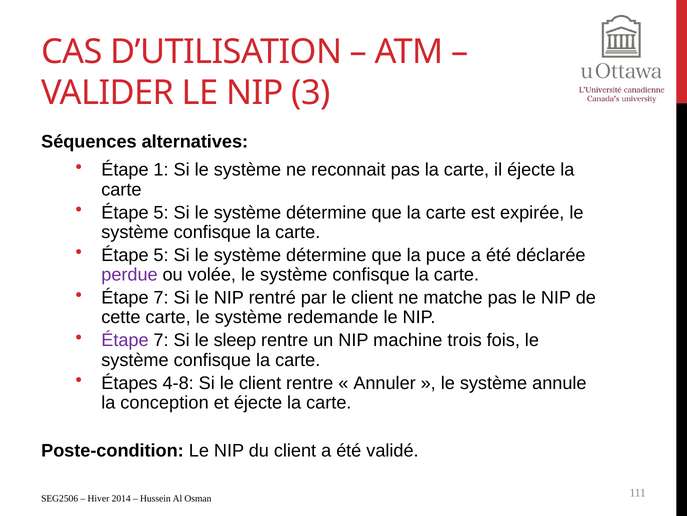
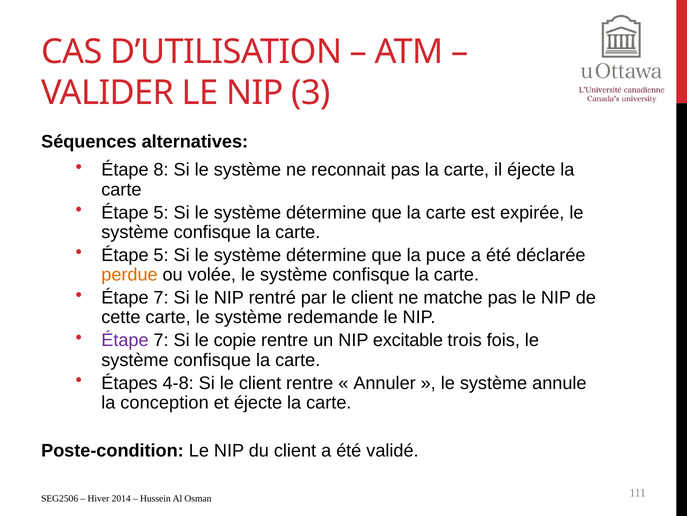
1: 1 -> 8 (161, 170)
perdue colour: purple -> orange (129, 274)
sleep: sleep -> copie (235, 340)
machine: machine -> excitable (408, 340)
